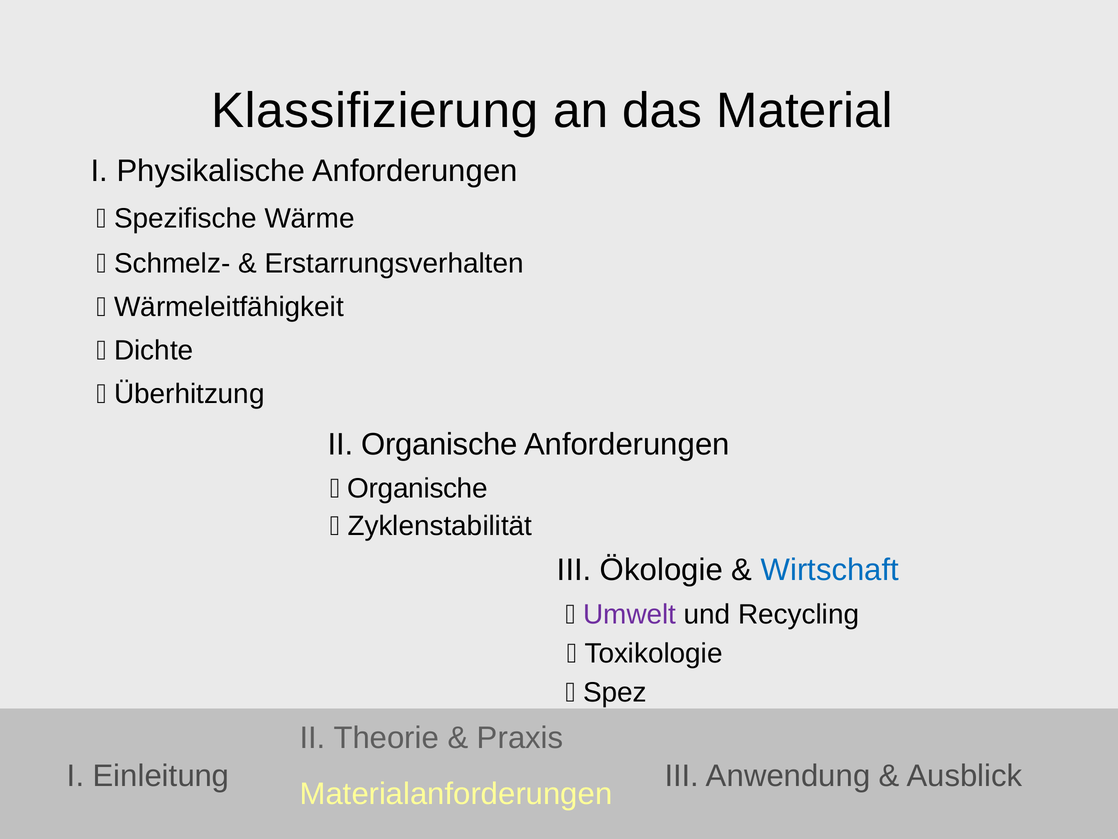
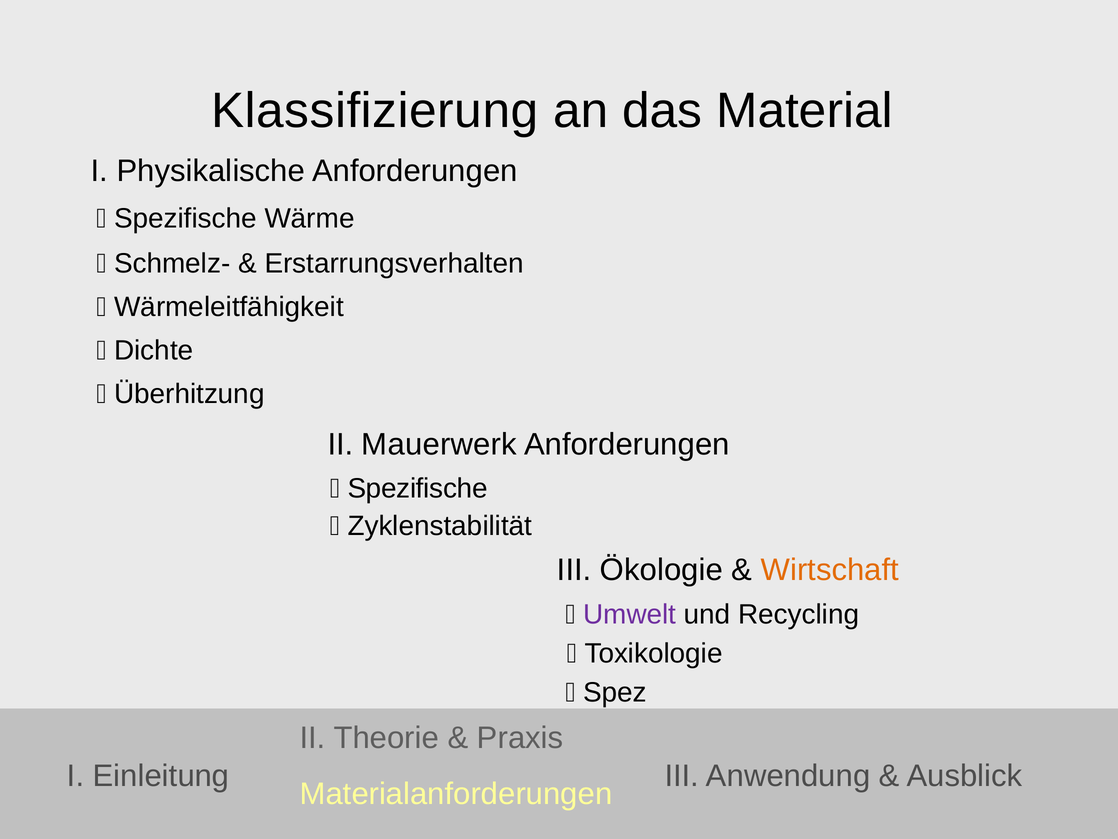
II Organische: Organische -> Mauerwerk (439, 444)
Organische: Organische -> Spezifische (418, 488)
Wirtschaft colour: blue -> orange (830, 570)
